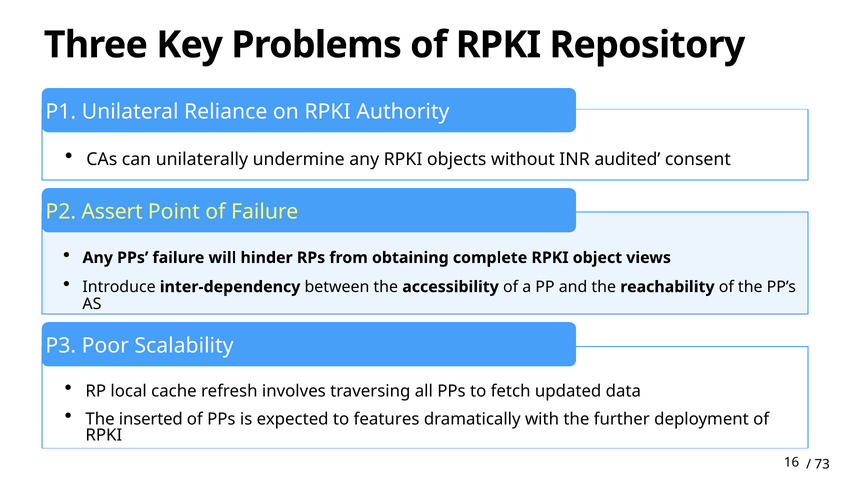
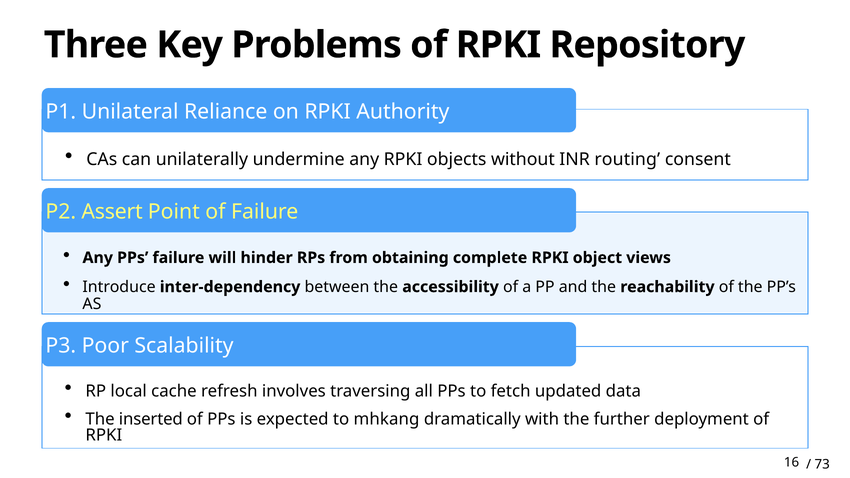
audited: audited -> routing (627, 159)
features: features -> mhkang (386, 419)
